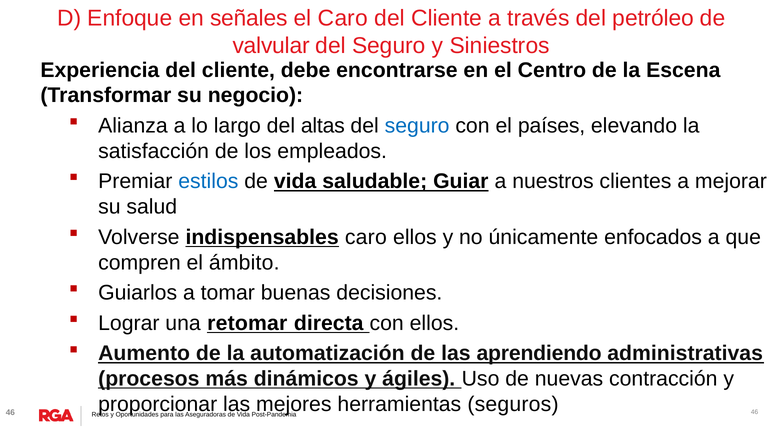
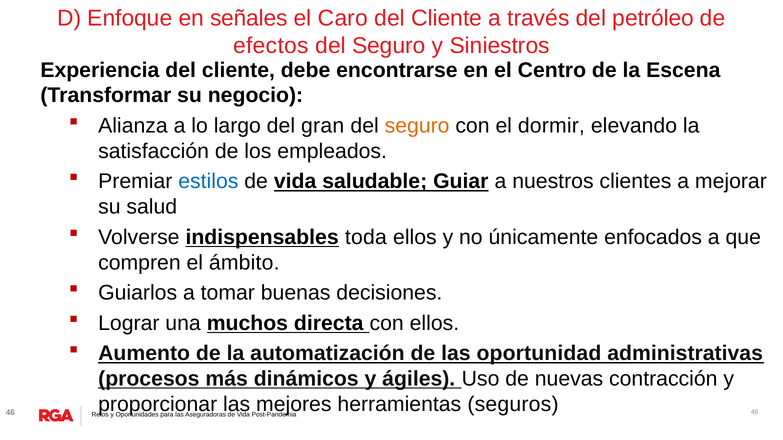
valvular: valvular -> efectos (271, 46)
altas: altas -> gran (323, 126)
seguro colour: blue -> orange (417, 126)
países: países -> dormir (551, 126)
indispensables caro: caro -> toda (366, 237)
retomar: retomar -> muchos (247, 323)
aprendiendo: aprendiendo -> oportunidad (539, 354)
